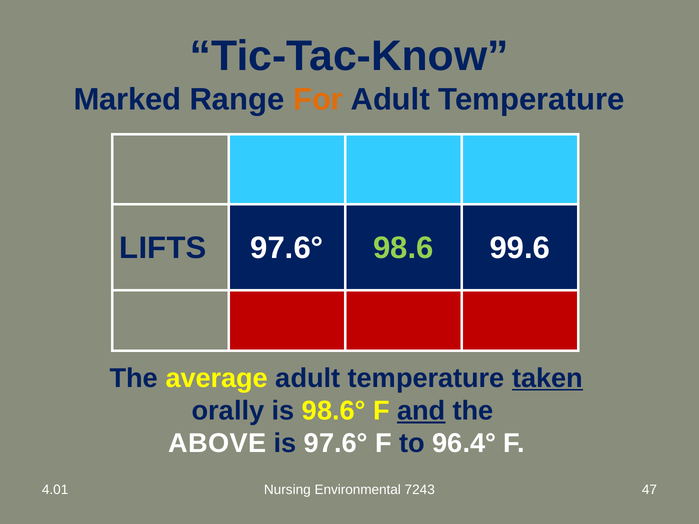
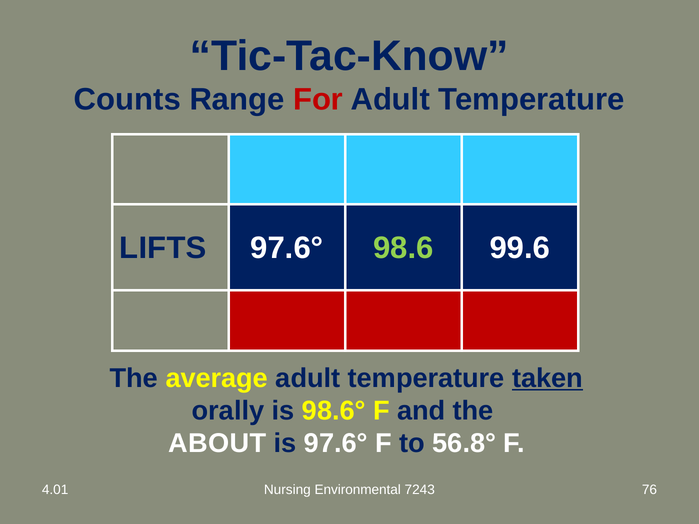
Marked: Marked -> Counts (127, 100)
For colour: orange -> red (318, 100)
and underline: present -> none (421, 411)
ABOVE: ABOVE -> ABOUT (217, 444)
96.4°: 96.4° -> 56.8° (464, 444)
47: 47 -> 76 (649, 490)
